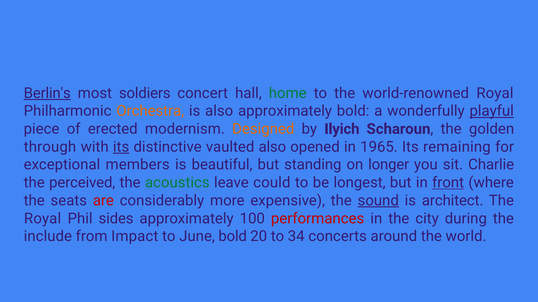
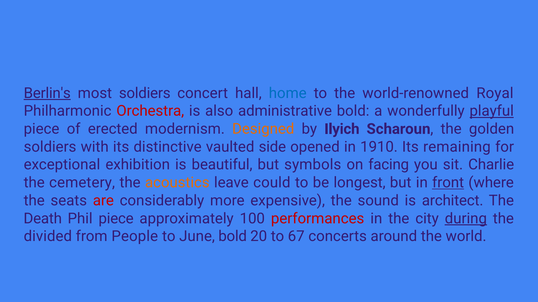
home colour: green -> blue (288, 93)
Orchestra colour: orange -> red (150, 111)
also approximately: approximately -> administrative (285, 111)
through: through -> soldiers (50, 147)
its underline: present -> none (121, 147)
vaulted also: also -> side (272, 147)
1965: 1965 -> 1910 (379, 147)
members: members -> exhibition (138, 165)
standing: standing -> symbols (313, 165)
longer: longer -> facing (389, 165)
perceived: perceived -> cemetery (82, 183)
acoustics colour: green -> orange (177, 183)
sound underline: present -> none (378, 201)
Royal: Royal -> Death (43, 219)
Phil sides: sides -> piece (116, 219)
during underline: none -> present (466, 219)
include: include -> divided (48, 237)
Impact: Impact -> People (135, 237)
34: 34 -> 67 (296, 237)
